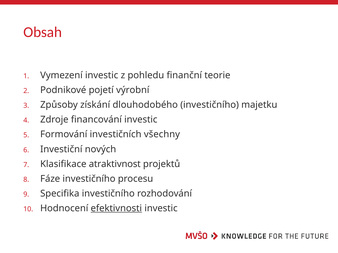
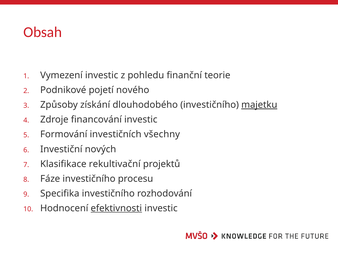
výrobní: výrobní -> nového (133, 90)
majetku underline: none -> present (259, 105)
atraktivnost: atraktivnost -> rekultivační (115, 164)
